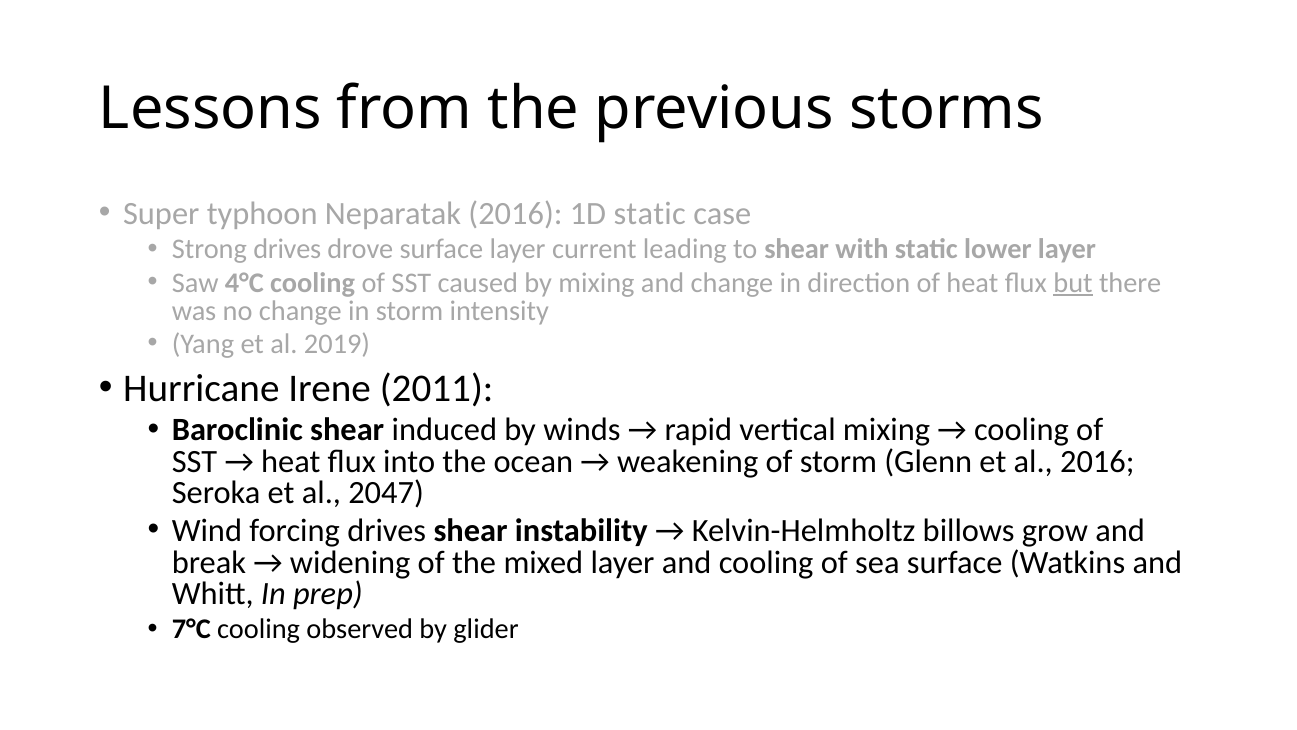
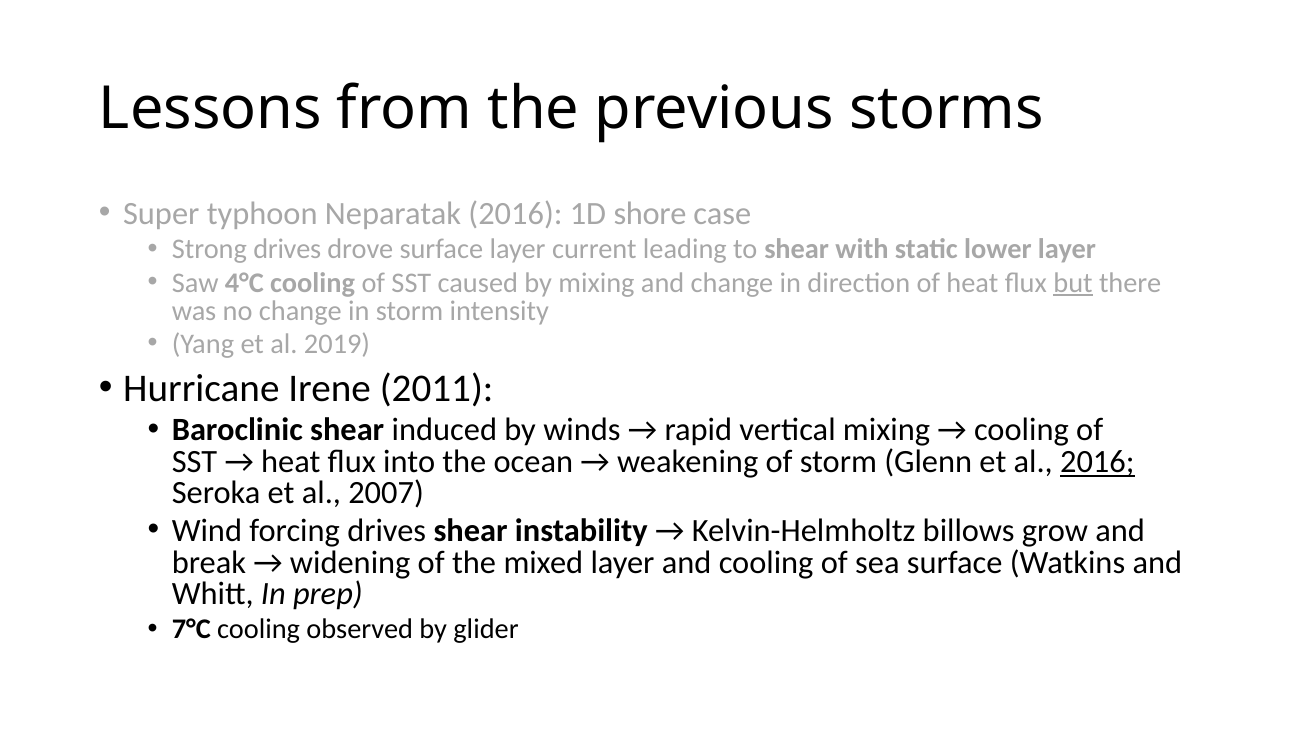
1D static: static -> shore (650, 214)
2016 underline: none -> present (1097, 461)
2047: 2047 -> 2007 (386, 493)
